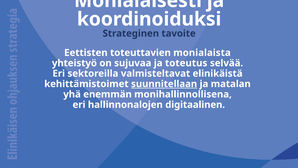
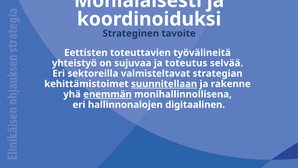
monialaista: monialaista -> työvälineitä (202, 53)
elinikäistä: elinikäistä -> strategian (218, 73)
matalan: matalan -> rakenne (231, 84)
enemmän underline: none -> present (108, 94)
